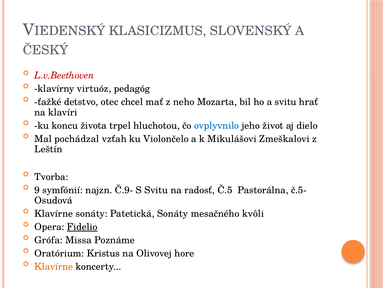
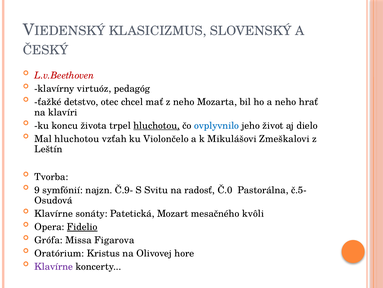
a svitu: svitu -> neho (286, 102)
hluchotou underline: none -> present (157, 125)
Mal pochádzal: pochádzal -> hluchotou (77, 139)
Č.5: Č.5 -> Č.0 (225, 190)
Patetická Sonáty: Sonáty -> Mozart (173, 213)
Poznáme: Poznáme -> Figarova (114, 240)
Klavírne colour: orange -> purple (54, 266)
